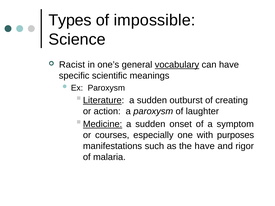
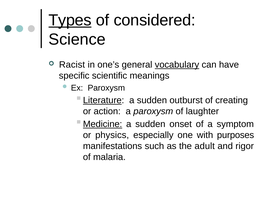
Types underline: none -> present (70, 20)
impossible: impossible -> considered (155, 20)
courses: courses -> physics (112, 135)
the have: have -> adult (205, 146)
